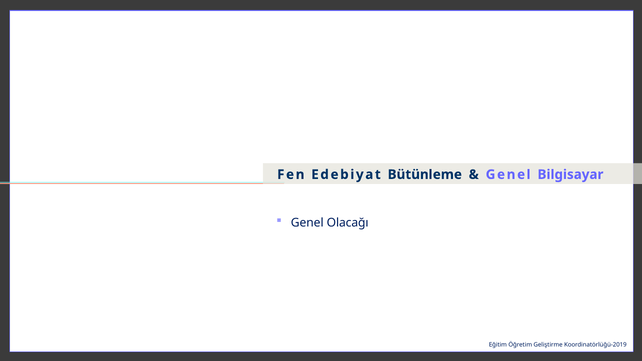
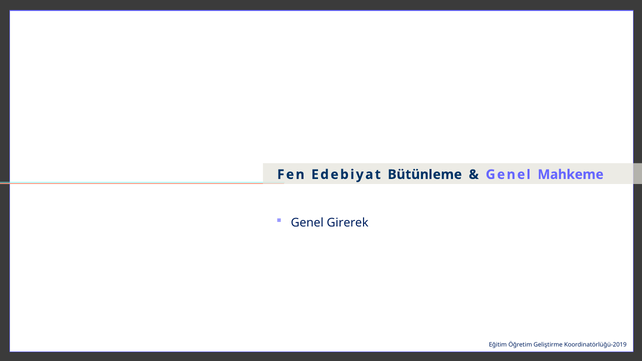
Bilgisayar: Bilgisayar -> Mahkeme (571, 175)
Olacağı: Olacağı -> Girerek (348, 223)
